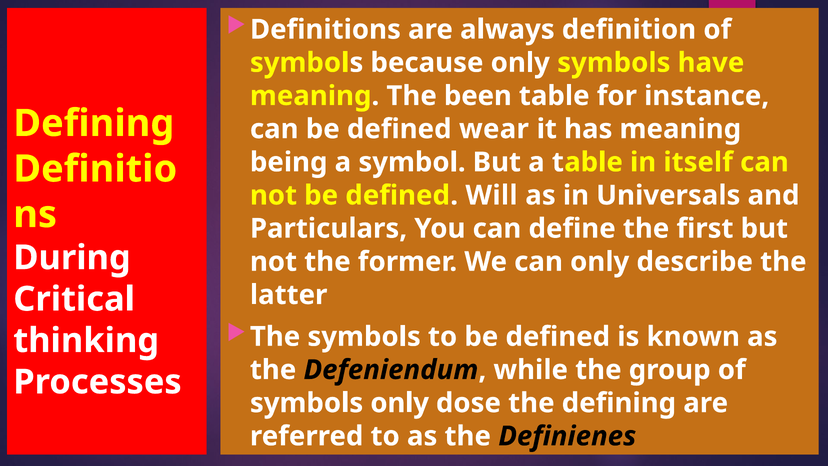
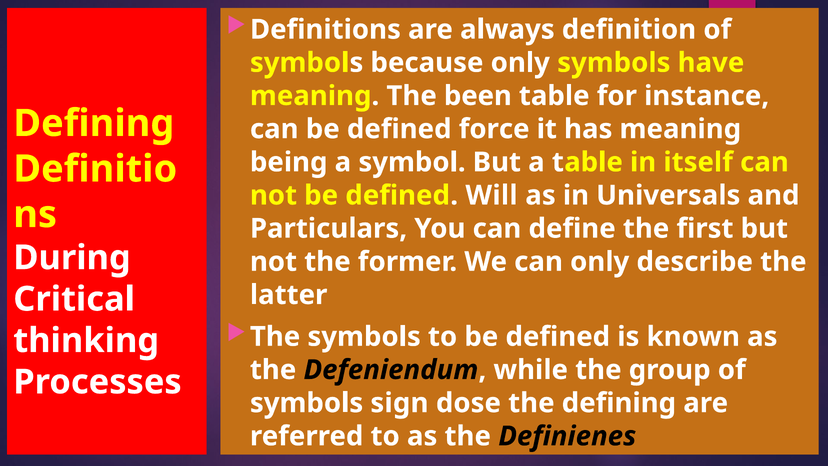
wear: wear -> force (494, 129)
symbols only: only -> sign (399, 403)
